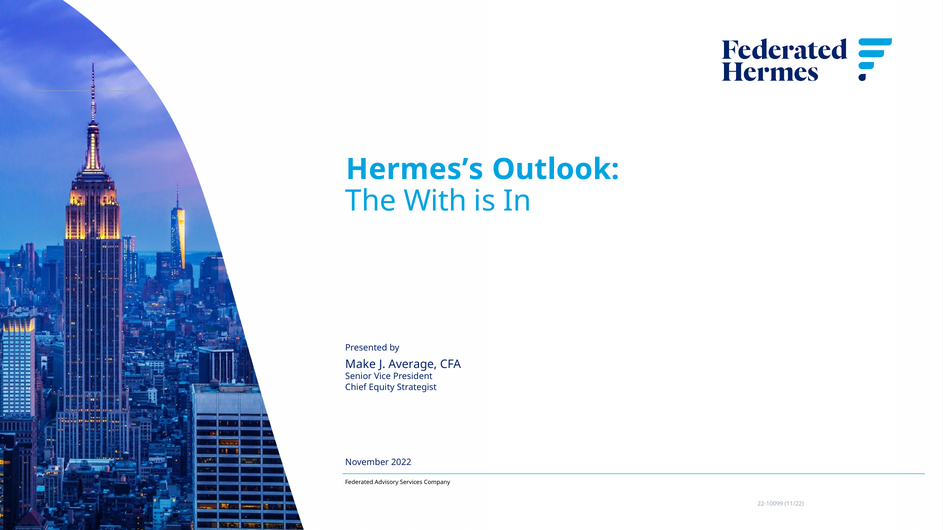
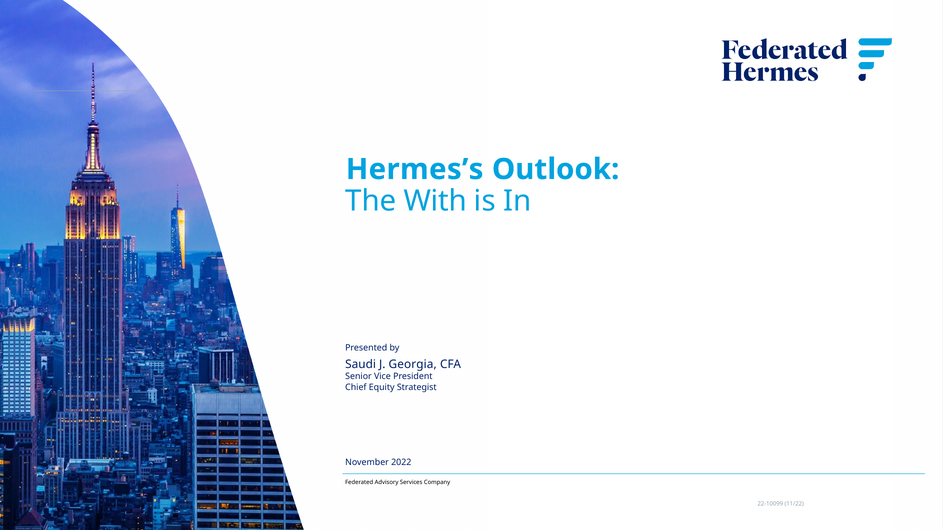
Make: Make -> Saudi (361, 365)
Average: Average -> Georgia (413, 365)
